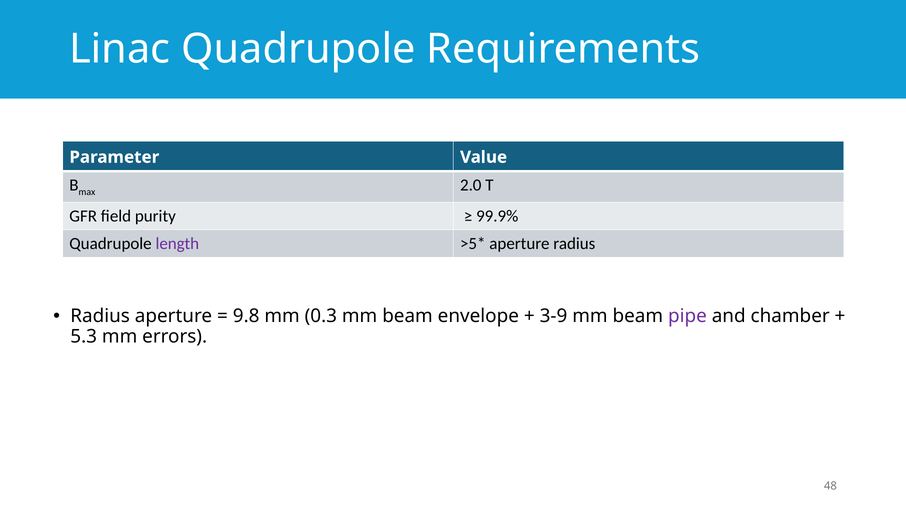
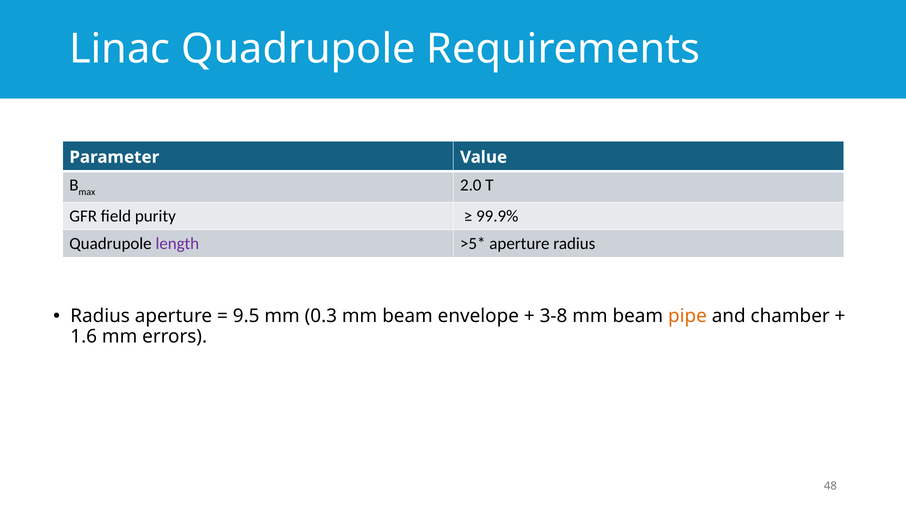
9.8: 9.8 -> 9.5 (246, 316)
3-9: 3-9 -> 3-8 (553, 316)
pipe colour: purple -> orange (687, 316)
5.3: 5.3 -> 1.6 (84, 336)
